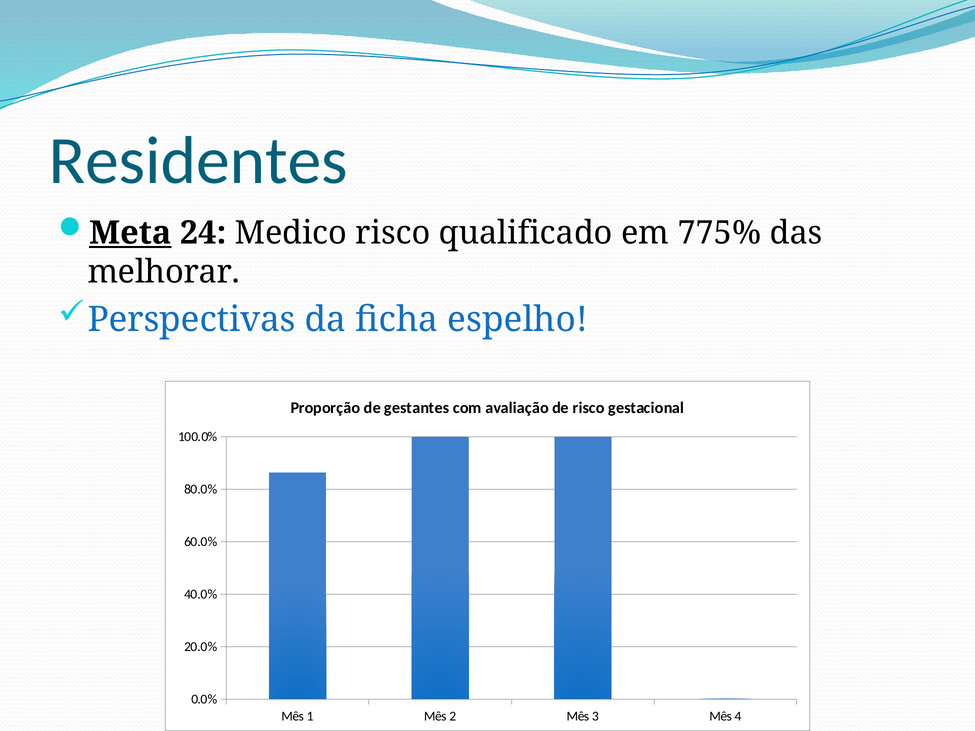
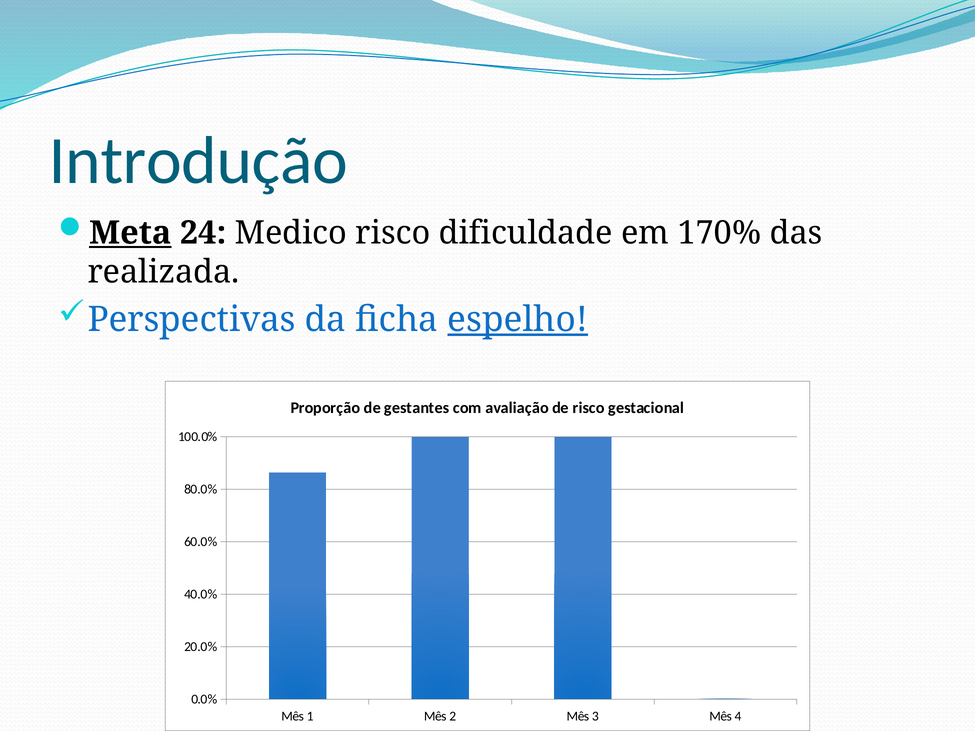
Residentes: Residentes -> Introdução (198, 161)
qualificado: qualificado -> dificuldade (526, 233)
775%: 775% -> 170% (719, 233)
melhorar: melhorar -> realizada (164, 272)
espelho underline: none -> present (518, 320)
